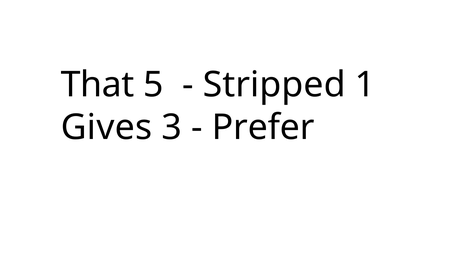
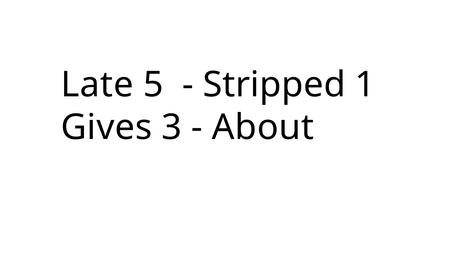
That: That -> Late (97, 85)
Prefer: Prefer -> About (263, 128)
